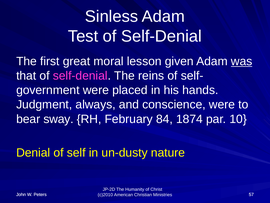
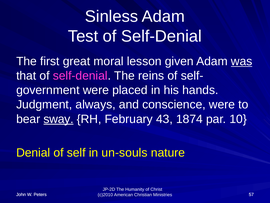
sway underline: none -> present (58, 119)
84: 84 -> 43 (164, 119)
un-dusty: un-dusty -> un-souls (125, 152)
